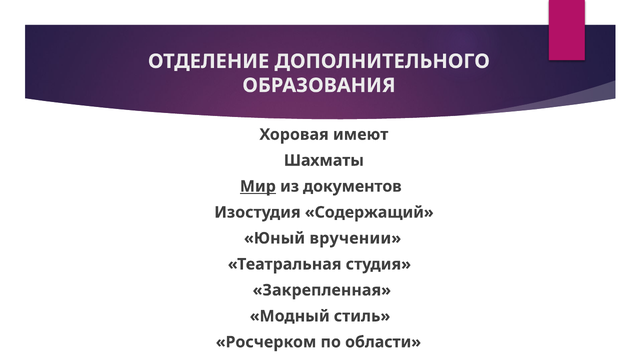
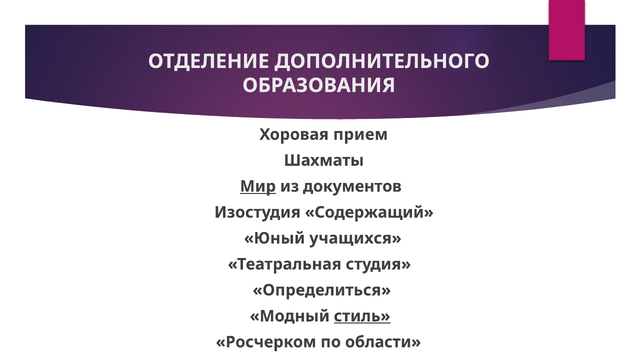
имеют: имеют -> прием (361, 134)
вручении: вручении -> учащихся (355, 238)
Закрепленная: Закрепленная -> Определиться (322, 290)
стиль underline: none -> present (362, 316)
